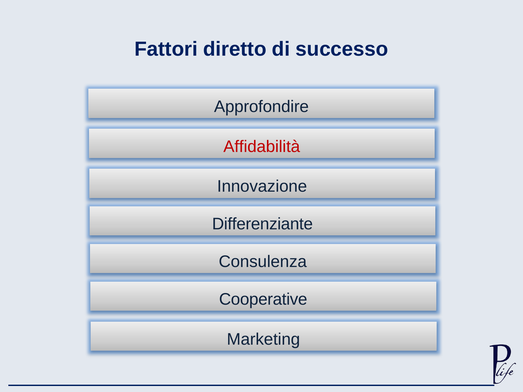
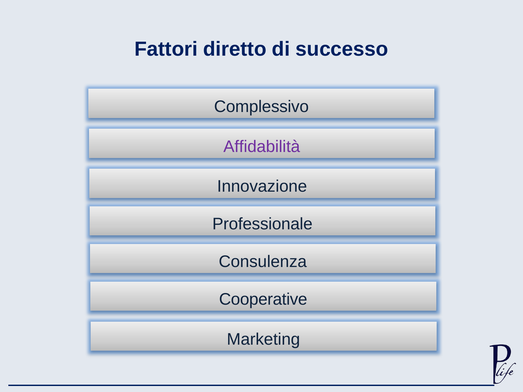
Approfondire: Approfondire -> Complessivo (261, 107)
Affidabilità colour: red -> purple (262, 147)
Differenziante: Differenziante -> Professionale (262, 224)
